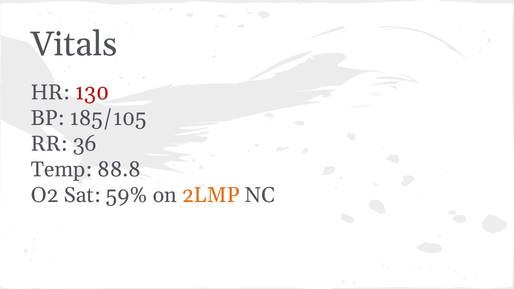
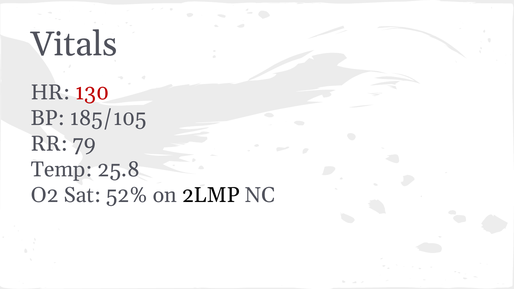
36: 36 -> 79 (85, 144)
88.8: 88.8 -> 25.8 (119, 170)
59%: 59% -> 52% (127, 195)
2LMP colour: orange -> black (211, 195)
